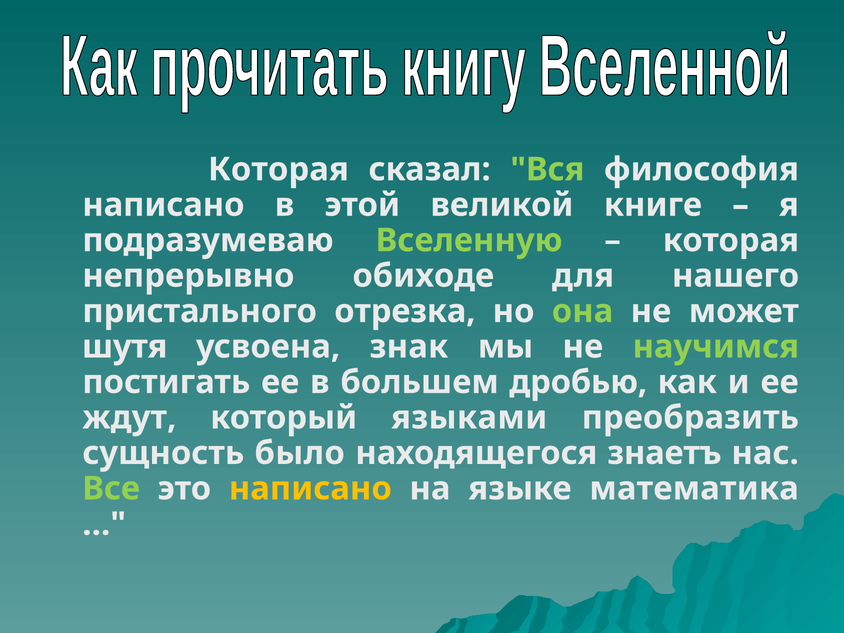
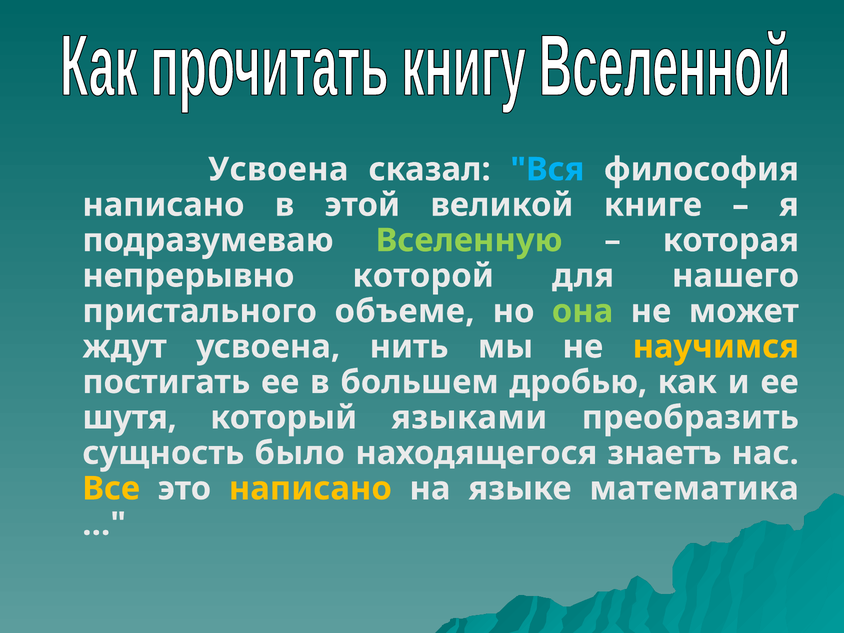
Которая: Которая -> Усвоена (278, 169)
Вся colour: light green -> light blue (547, 169)
обиходе: обиходе -> которой (423, 276)
отрезка: отрезка -> объеме (405, 311)
шутя: шутя -> ждут (125, 347)
знак: знак -> нить (409, 347)
научимся colour: light green -> yellow (716, 347)
ждут: ждут -> шутя (130, 418)
Все colour: light green -> yellow (111, 489)
